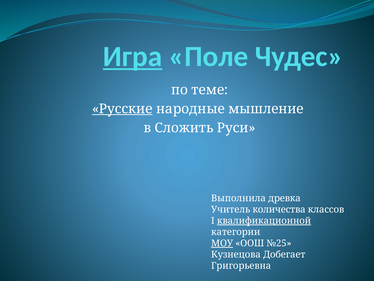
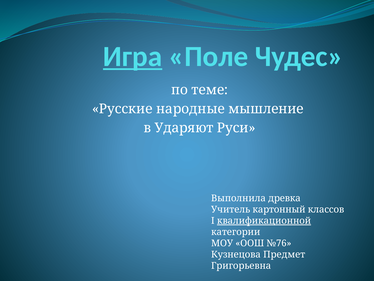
Русские underline: present -> none (122, 109)
Сложить: Сложить -> Ударяют (184, 128)
количества: количества -> картонный (279, 209)
МОУ underline: present -> none (222, 243)
№25: №25 -> №76 (279, 243)
Добегает: Добегает -> Предмет (284, 254)
